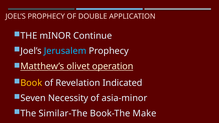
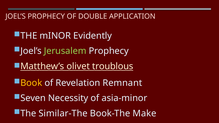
Continue: Continue -> Evidently (93, 36)
Jerusalem colour: light blue -> light green (65, 51)
operation: operation -> troublous (113, 66)
Indicated: Indicated -> Remnant (122, 83)
